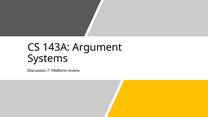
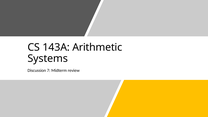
Argument: Argument -> Arithmetic (97, 47)
